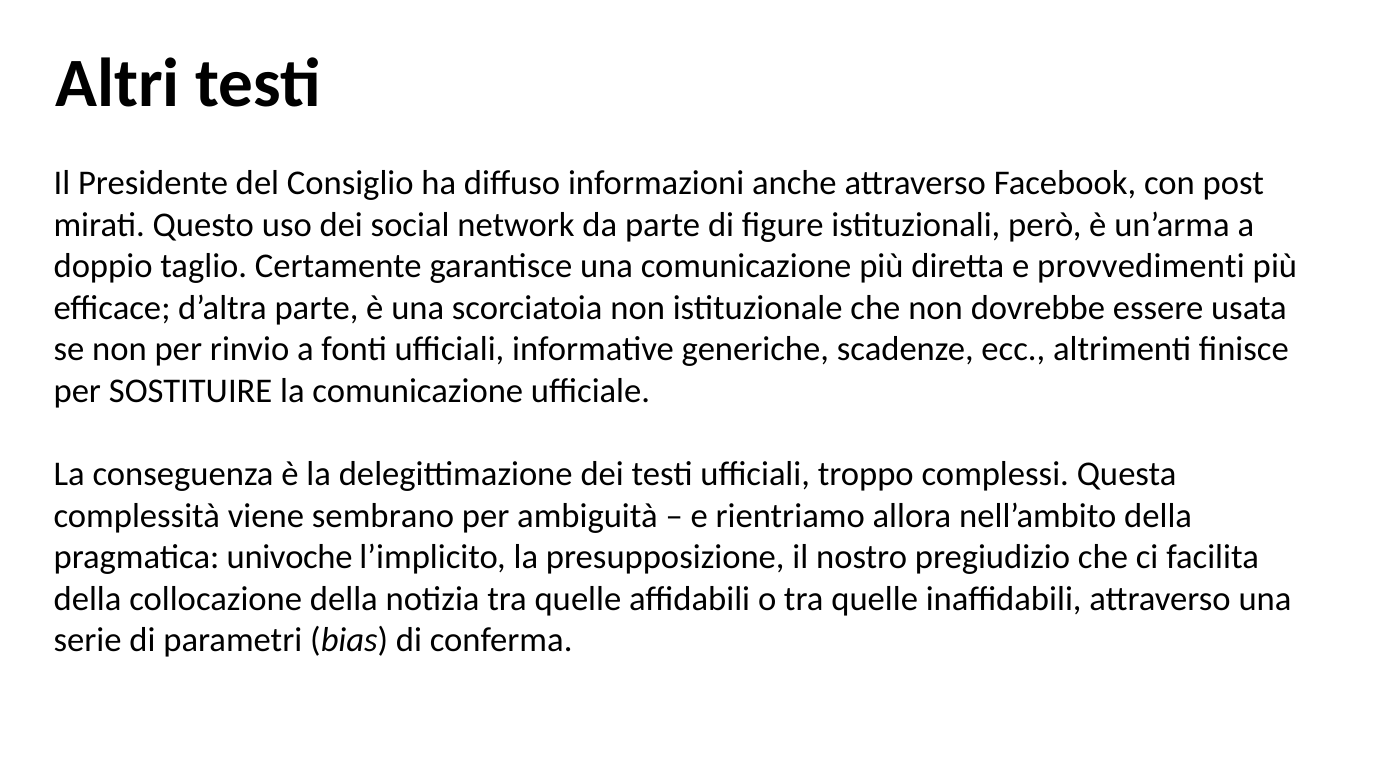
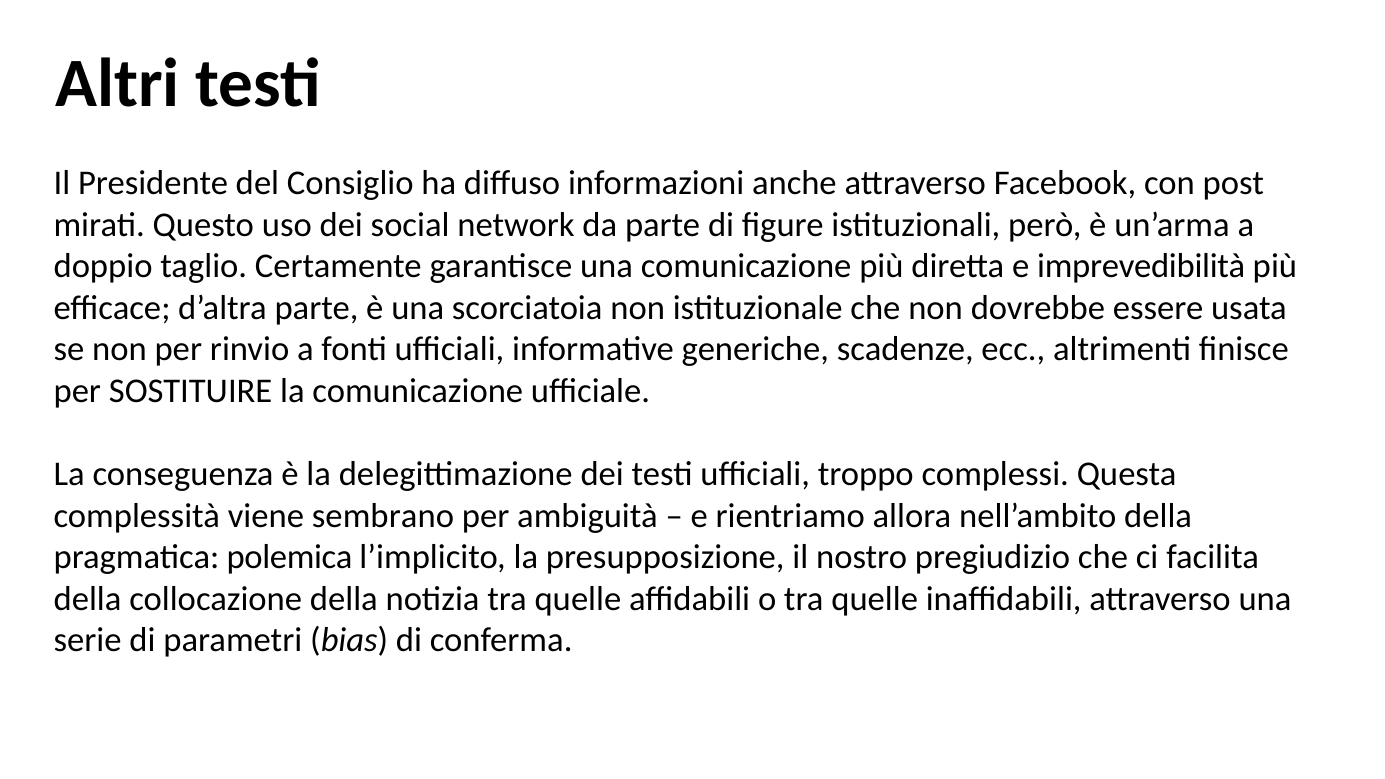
provvedimenti: provvedimenti -> imprevedibilità (1141, 266)
univoche: univoche -> polemica (290, 557)
